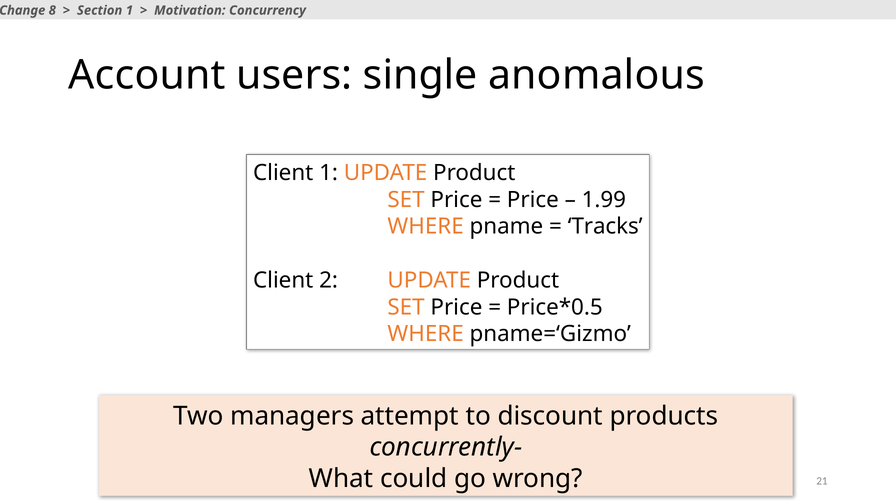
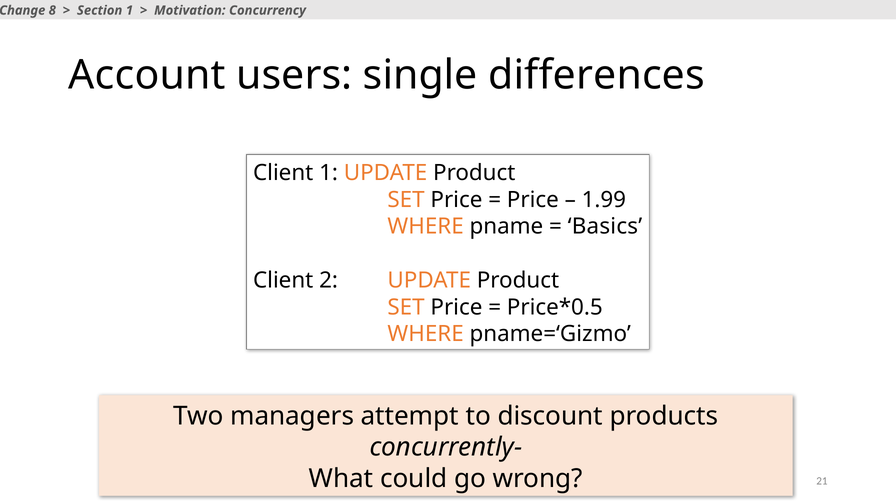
anomalous: anomalous -> differences (597, 75)
Tracks: Tracks -> Basics (605, 227)
